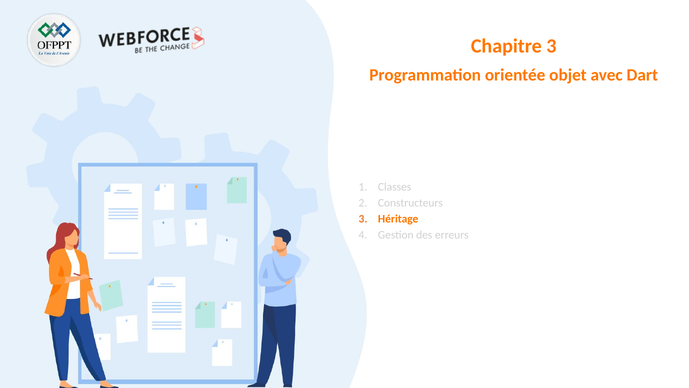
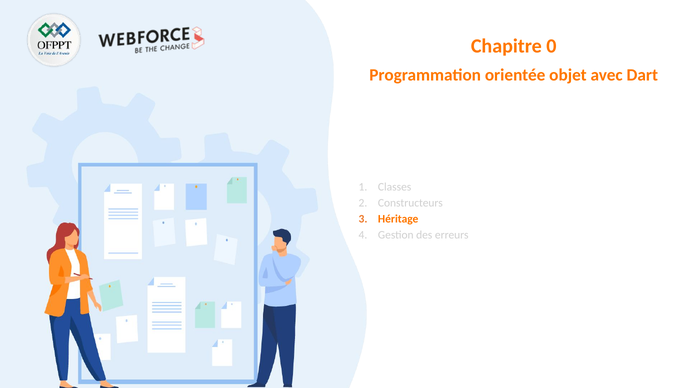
Chapitre 3: 3 -> 0 (551, 46)
